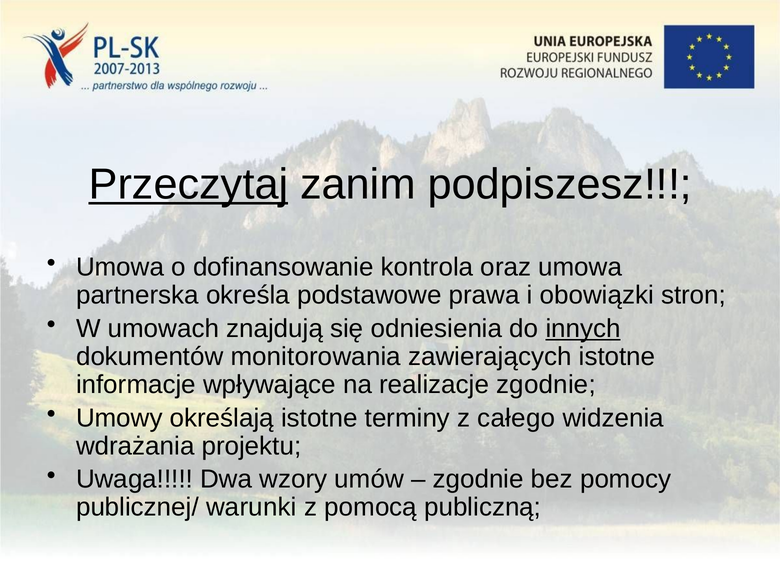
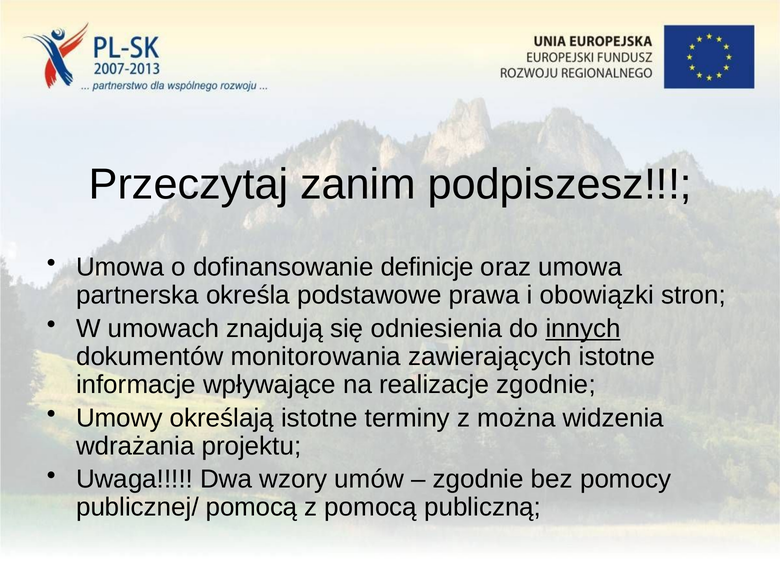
Przeczytaj underline: present -> none (188, 185)
kontrola: kontrola -> definicje (427, 267)
całego: całego -> można (516, 418)
publicznej/ warunki: warunki -> pomocą (252, 507)
